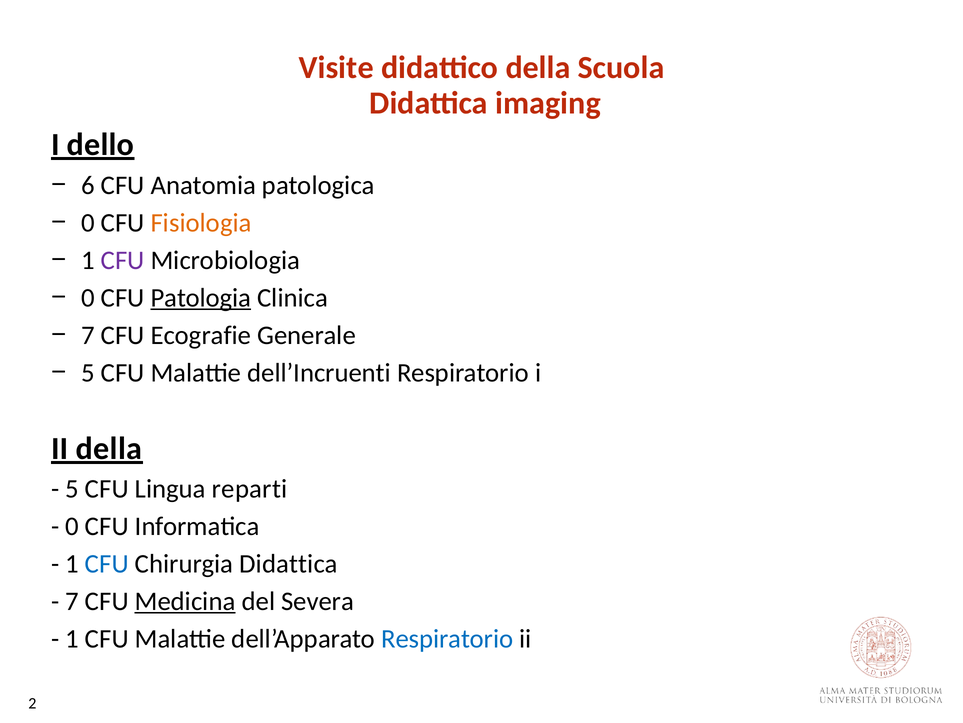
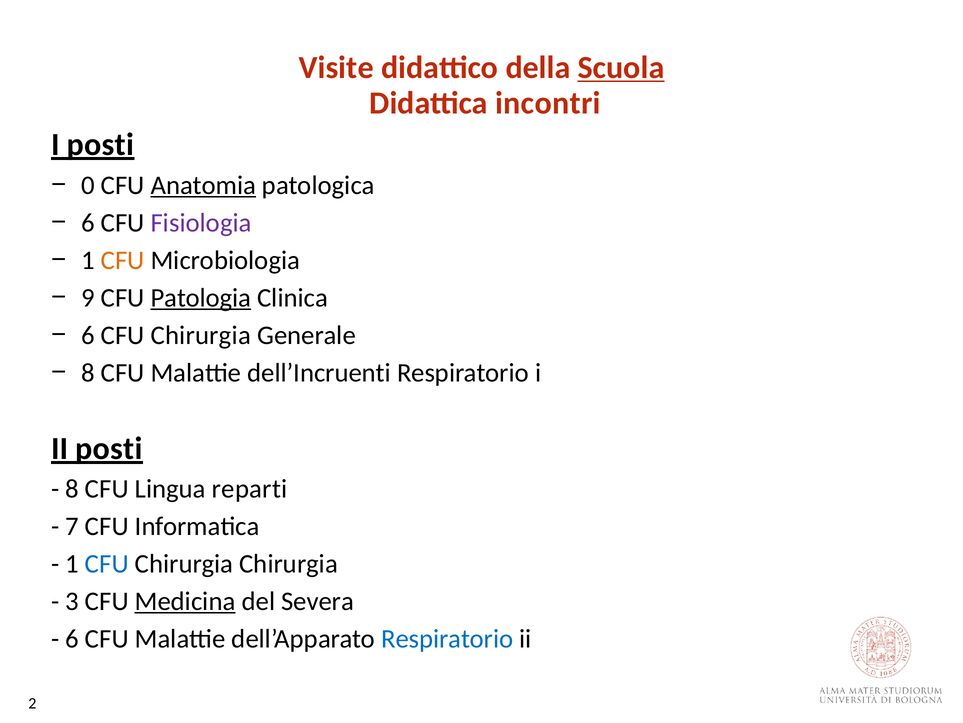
Scuola underline: none -> present (621, 67)
imaging: imaging -> incontri (548, 103)
I dello: dello -> posti (100, 145)
6: 6 -> 0 (88, 185)
Anatomia underline: none -> present (203, 185)
0: 0 -> 6 (88, 222)
Fisiologia colour: orange -> purple (201, 222)
CFU colour: purple -> orange (123, 260)
0: 0 -> 9 (88, 297)
7: 7 -> 6 (88, 335)
Ecografie: Ecografie -> Chirurgia (201, 335)
5: 5 -> 8 (88, 372)
II della: della -> posti (109, 448)
5: 5 -> 8 (72, 488)
0: 0 -> 7 (72, 526)
Chirurgia Didattica: Didattica -> Chirurgia (289, 563)
7: 7 -> 3 (72, 601)
1: 1 -> 6 (72, 638)
